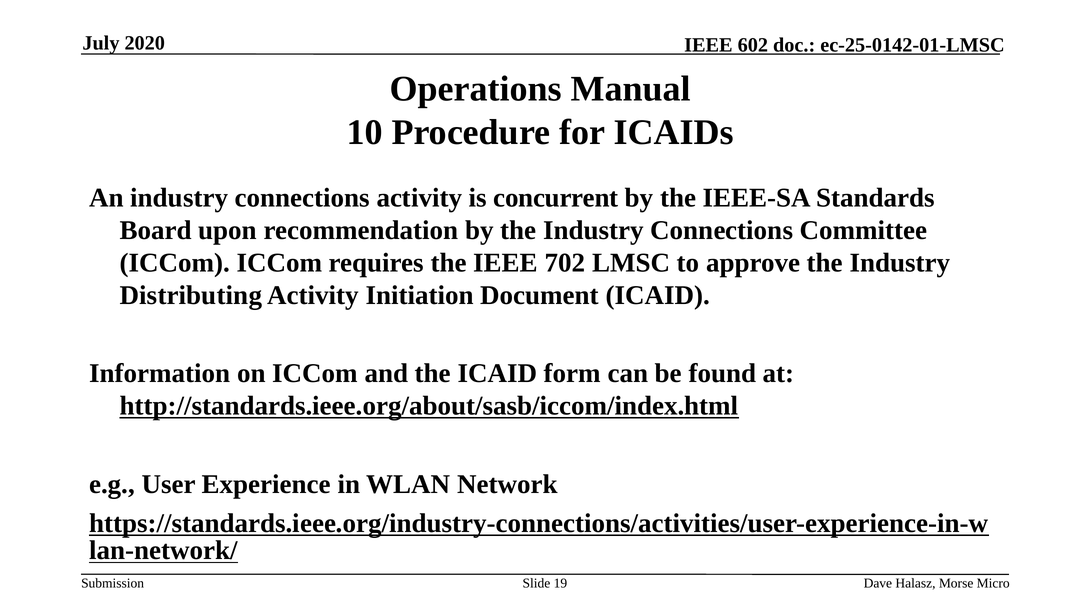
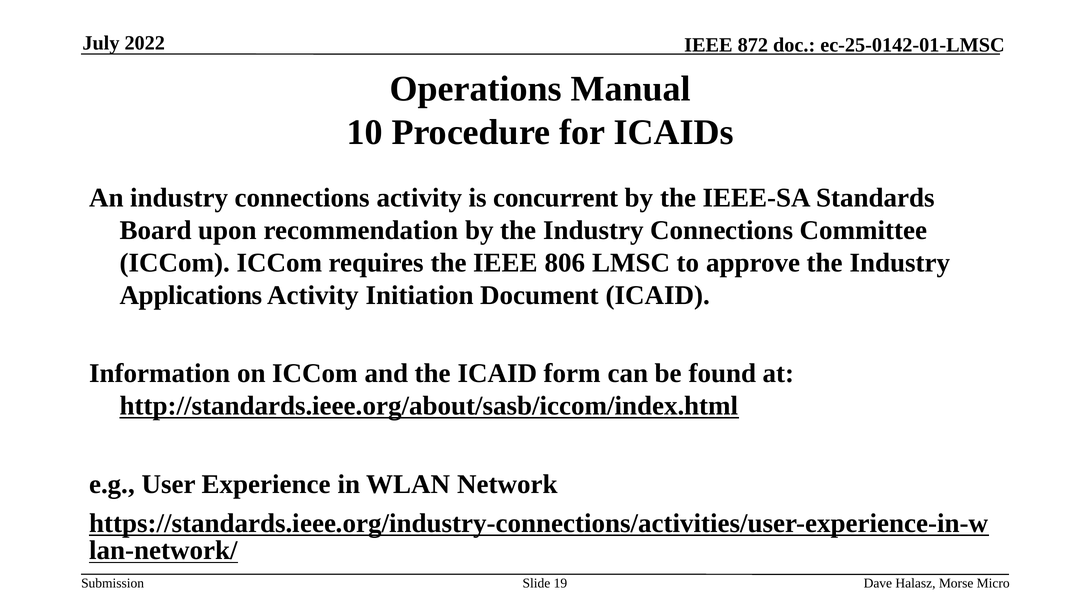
2020: 2020 -> 2022 (145, 43)
602: 602 -> 872 (753, 45)
702: 702 -> 806 (565, 263)
Distributing: Distributing -> Applications (191, 295)
